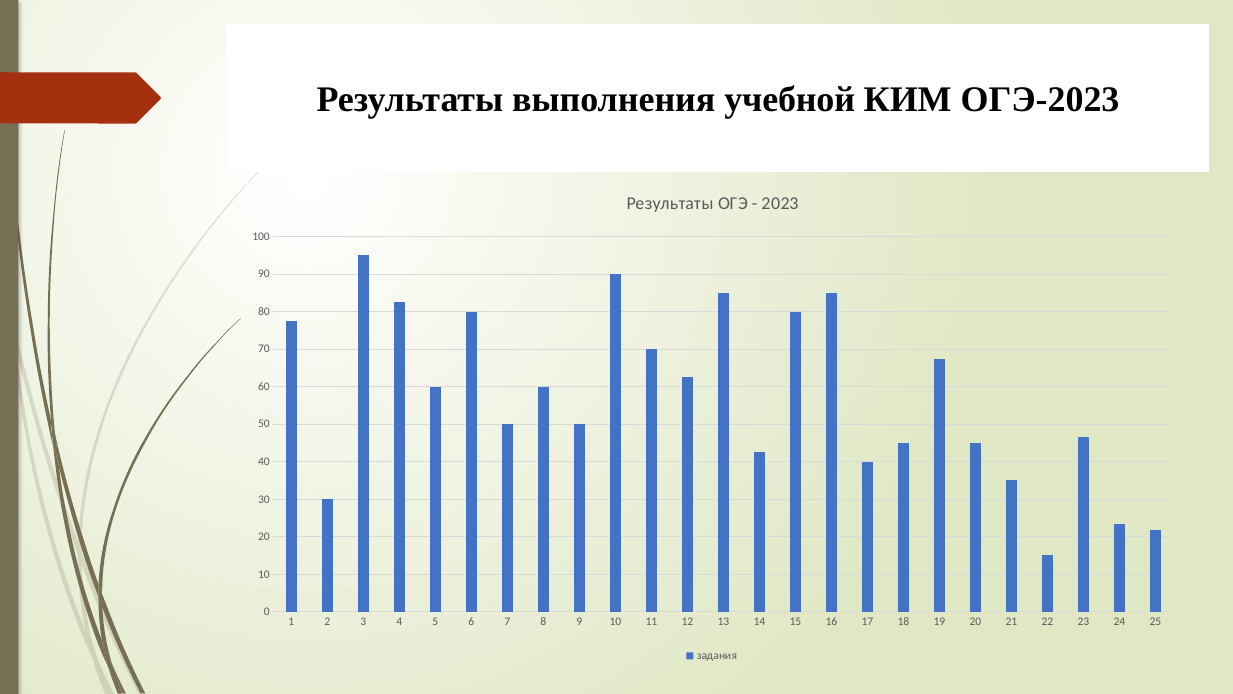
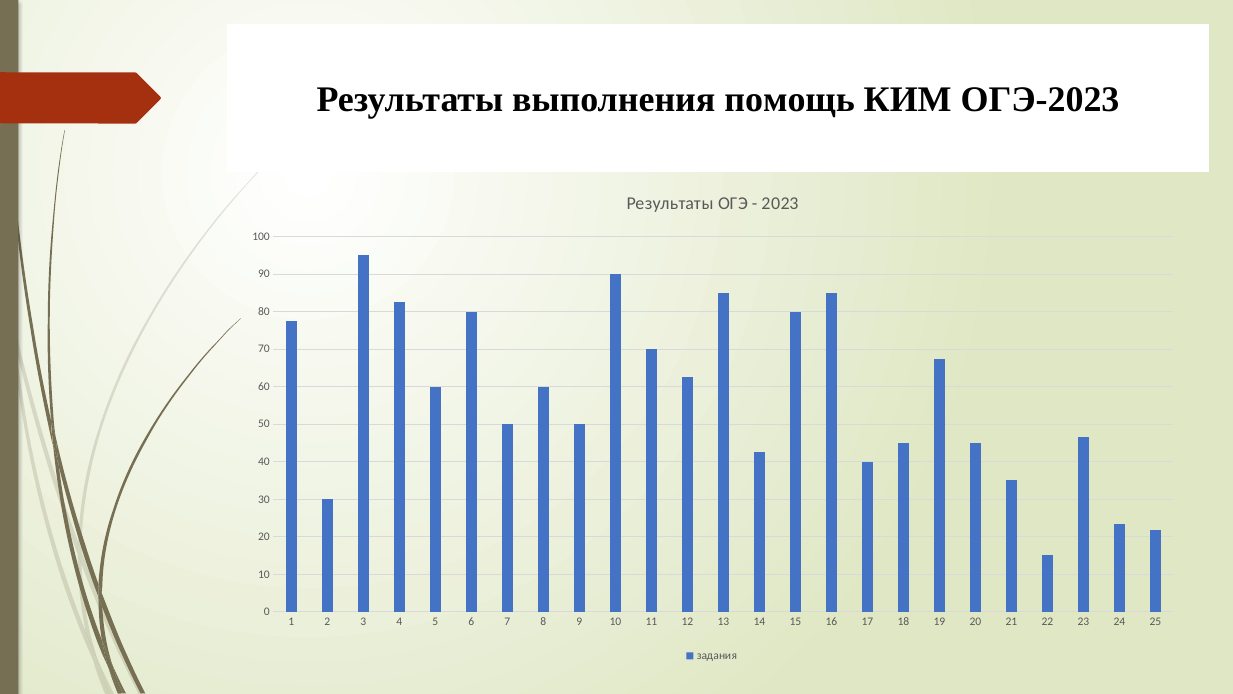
учебной: учебной -> помощь (790, 100)
